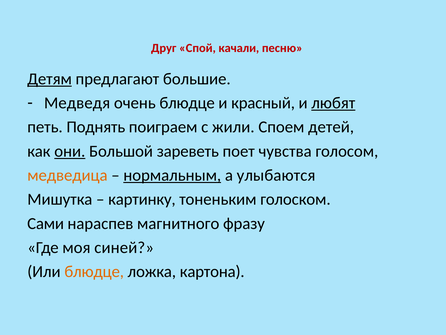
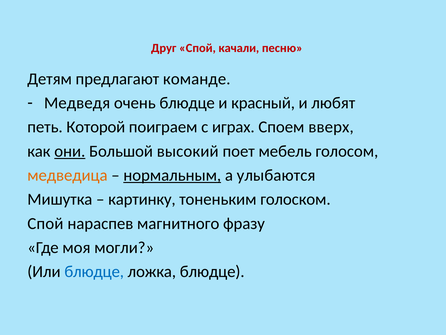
Детям underline: present -> none (50, 79)
большие: большие -> команде (197, 79)
любят underline: present -> none (333, 103)
Поднять: Поднять -> Которой (96, 127)
жили: жили -> играх (233, 127)
детей: детей -> вверх (331, 127)
зареветь: зареветь -> высокий (188, 151)
чувства: чувства -> мебель (285, 151)
Сами: Сами -> Спой (45, 223)
синей: синей -> могли (124, 247)
блюдце colour: orange -> blue (94, 271)
ложка картона: картона -> блюдце (212, 271)
